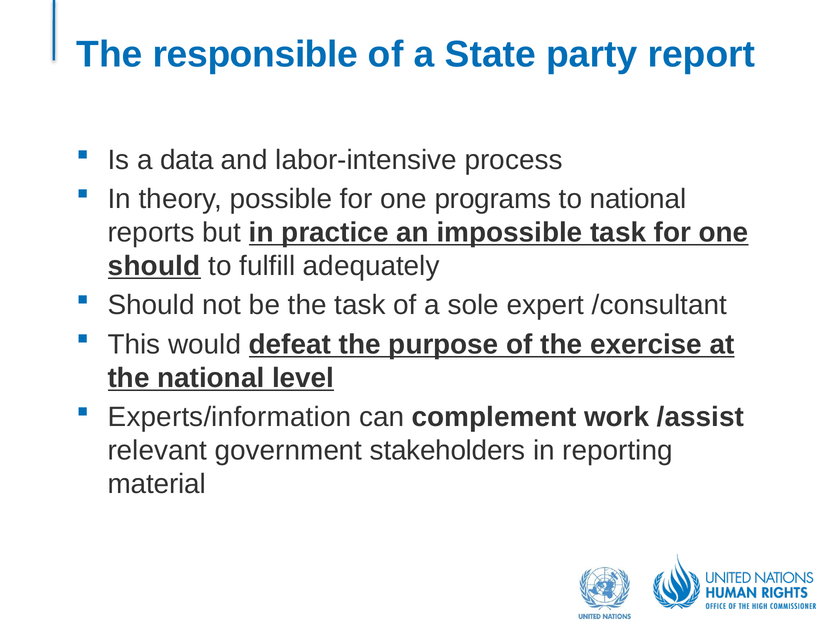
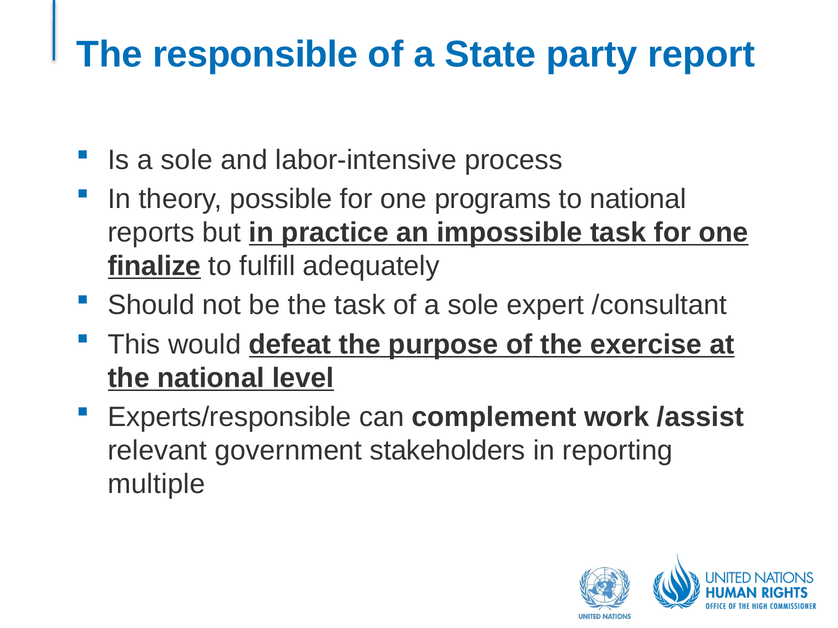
Is a data: data -> sole (187, 160)
should: should -> finalize (154, 266)
Experts/information: Experts/information -> Experts/responsible (230, 417)
material: material -> multiple (157, 484)
